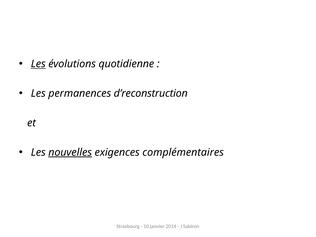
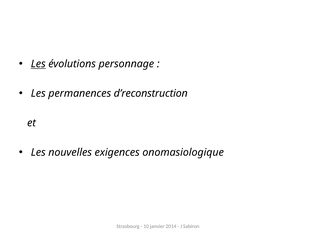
quotidienne: quotidienne -> personnage (126, 64)
nouvelles underline: present -> none (70, 152)
complémentaires: complémentaires -> onomasiologique (183, 152)
